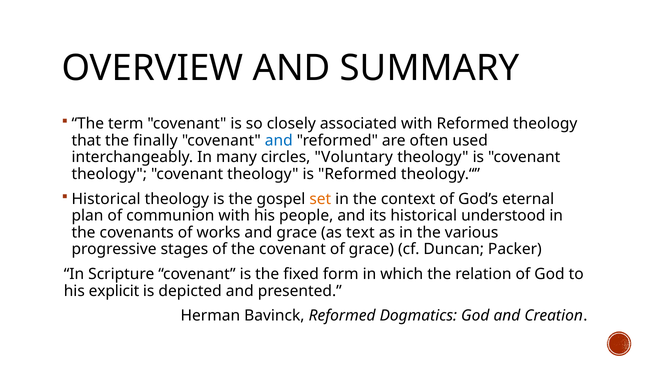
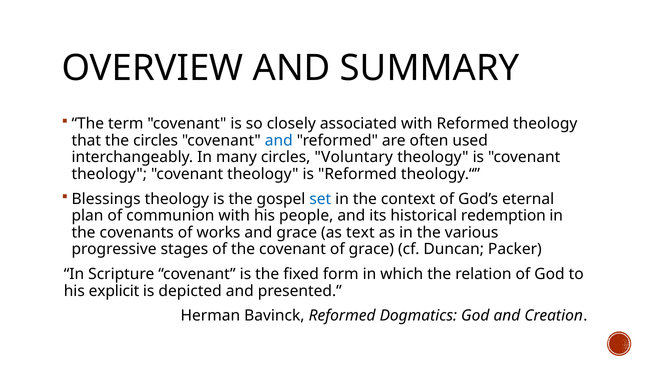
the finally: finally -> circles (156, 140)
Historical: Historical -> Blessings (106, 199)
set colour: orange -> blue (320, 199)
understood: understood -> redemption (503, 216)
